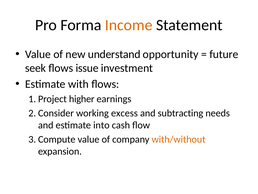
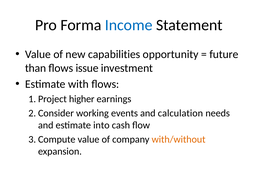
Income colour: orange -> blue (129, 25)
understand: understand -> capabilities (114, 54)
seek: seek -> than (36, 68)
excess: excess -> events (124, 113)
subtracting: subtracting -> calculation (180, 113)
